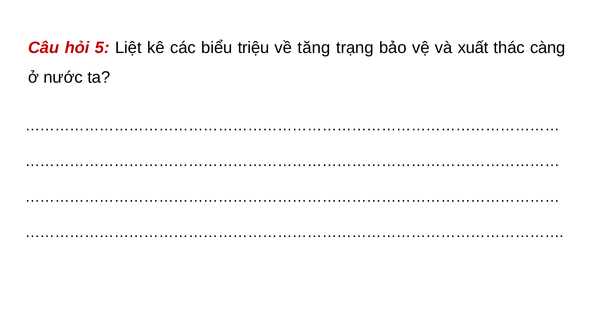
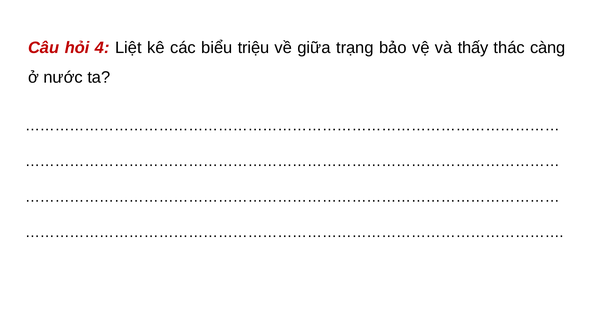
5: 5 -> 4 (102, 48)
tăng: tăng -> giữa (314, 48)
xuất: xuất -> thấy (473, 48)
